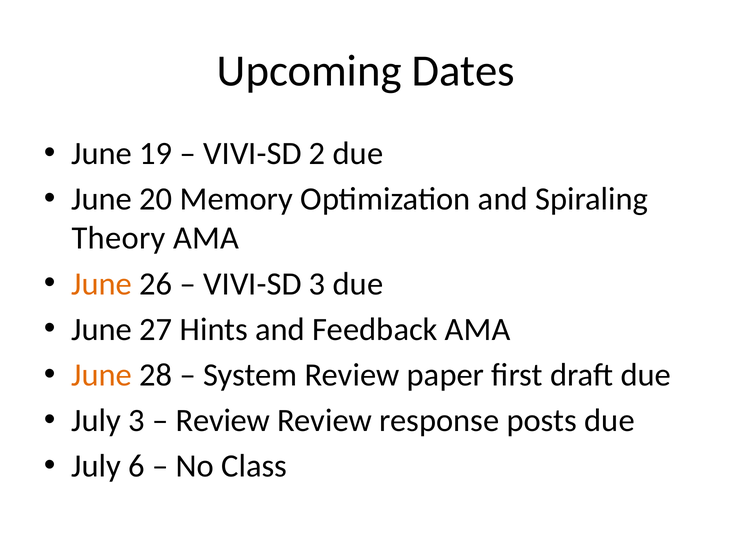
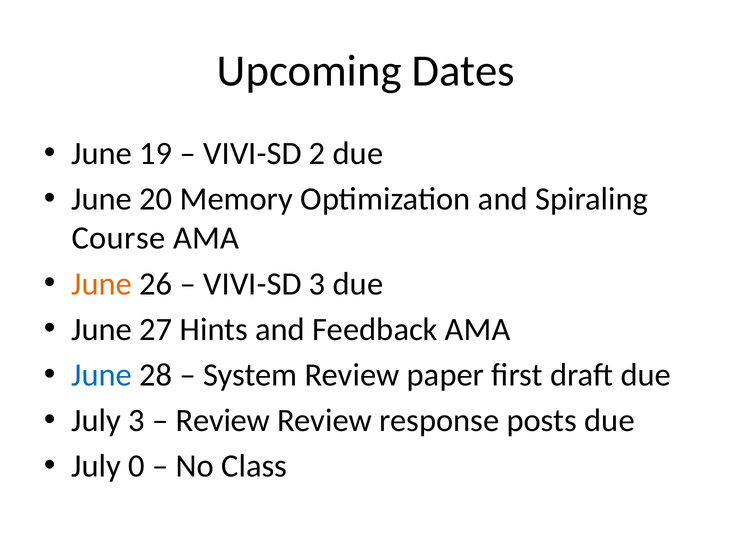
Theory: Theory -> Course (119, 238)
June colour: orange -> blue (102, 375)
6: 6 -> 0 (137, 466)
